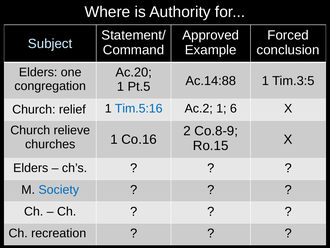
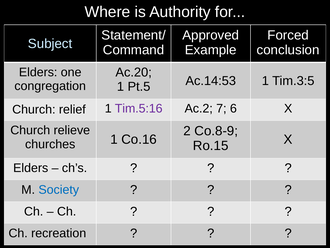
Ac.14:88: Ac.14:88 -> Ac.14:53 (211, 81)
Tim.5:16 colour: blue -> purple (139, 108)
Ac.2 1: 1 -> 7 (221, 108)
